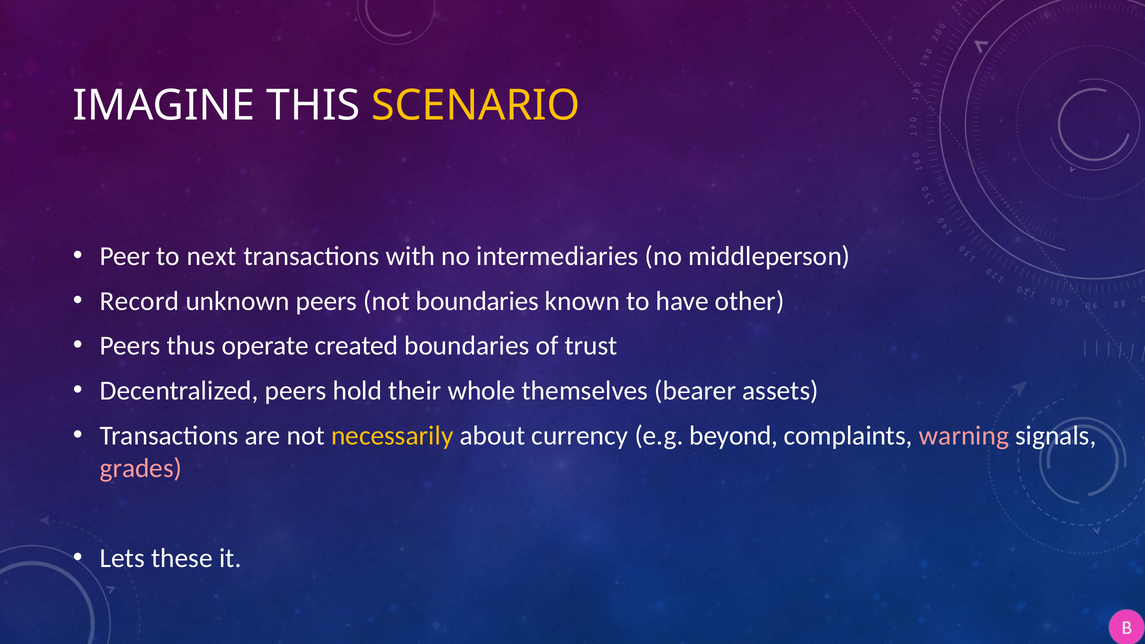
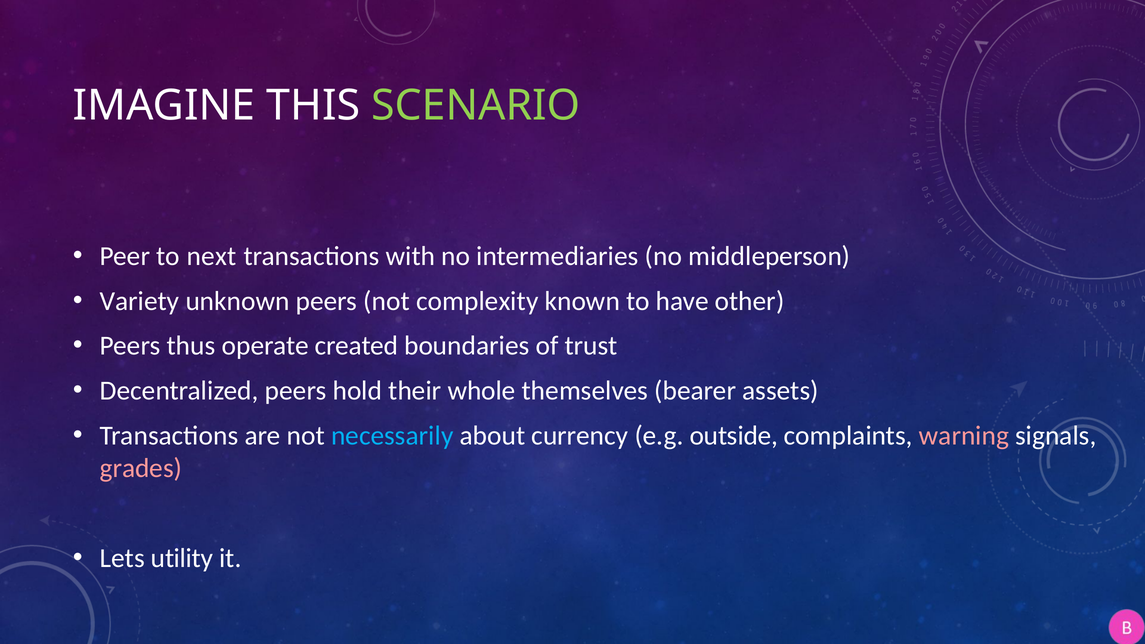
SCENARIO colour: yellow -> light green (476, 105)
Record: Record -> Variety (140, 301)
not boundaries: boundaries -> complexity (477, 301)
necessarily colour: yellow -> light blue (392, 436)
beyond: beyond -> outside (734, 436)
these: these -> utility (182, 558)
